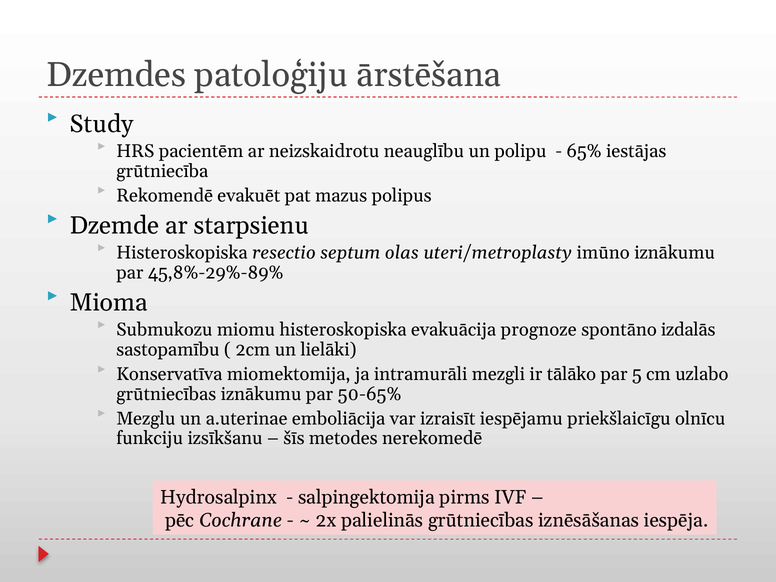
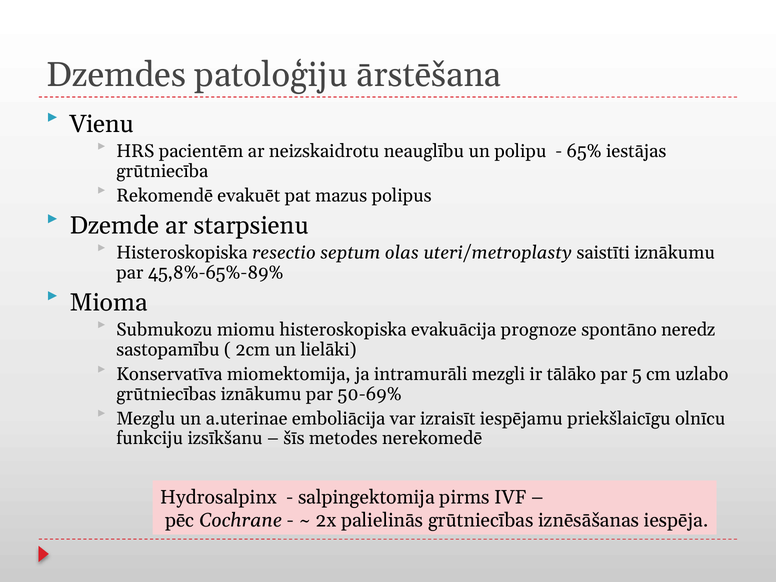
Study: Study -> Vienu (102, 124)
imūno: imūno -> saistīti (603, 253)
45,8%-29%-89%: 45,8%-29%-89% -> 45,8%-65%-89% (216, 273)
izdalās: izdalās -> neredz (688, 330)
50-65%: 50-65% -> 50-69% (370, 394)
